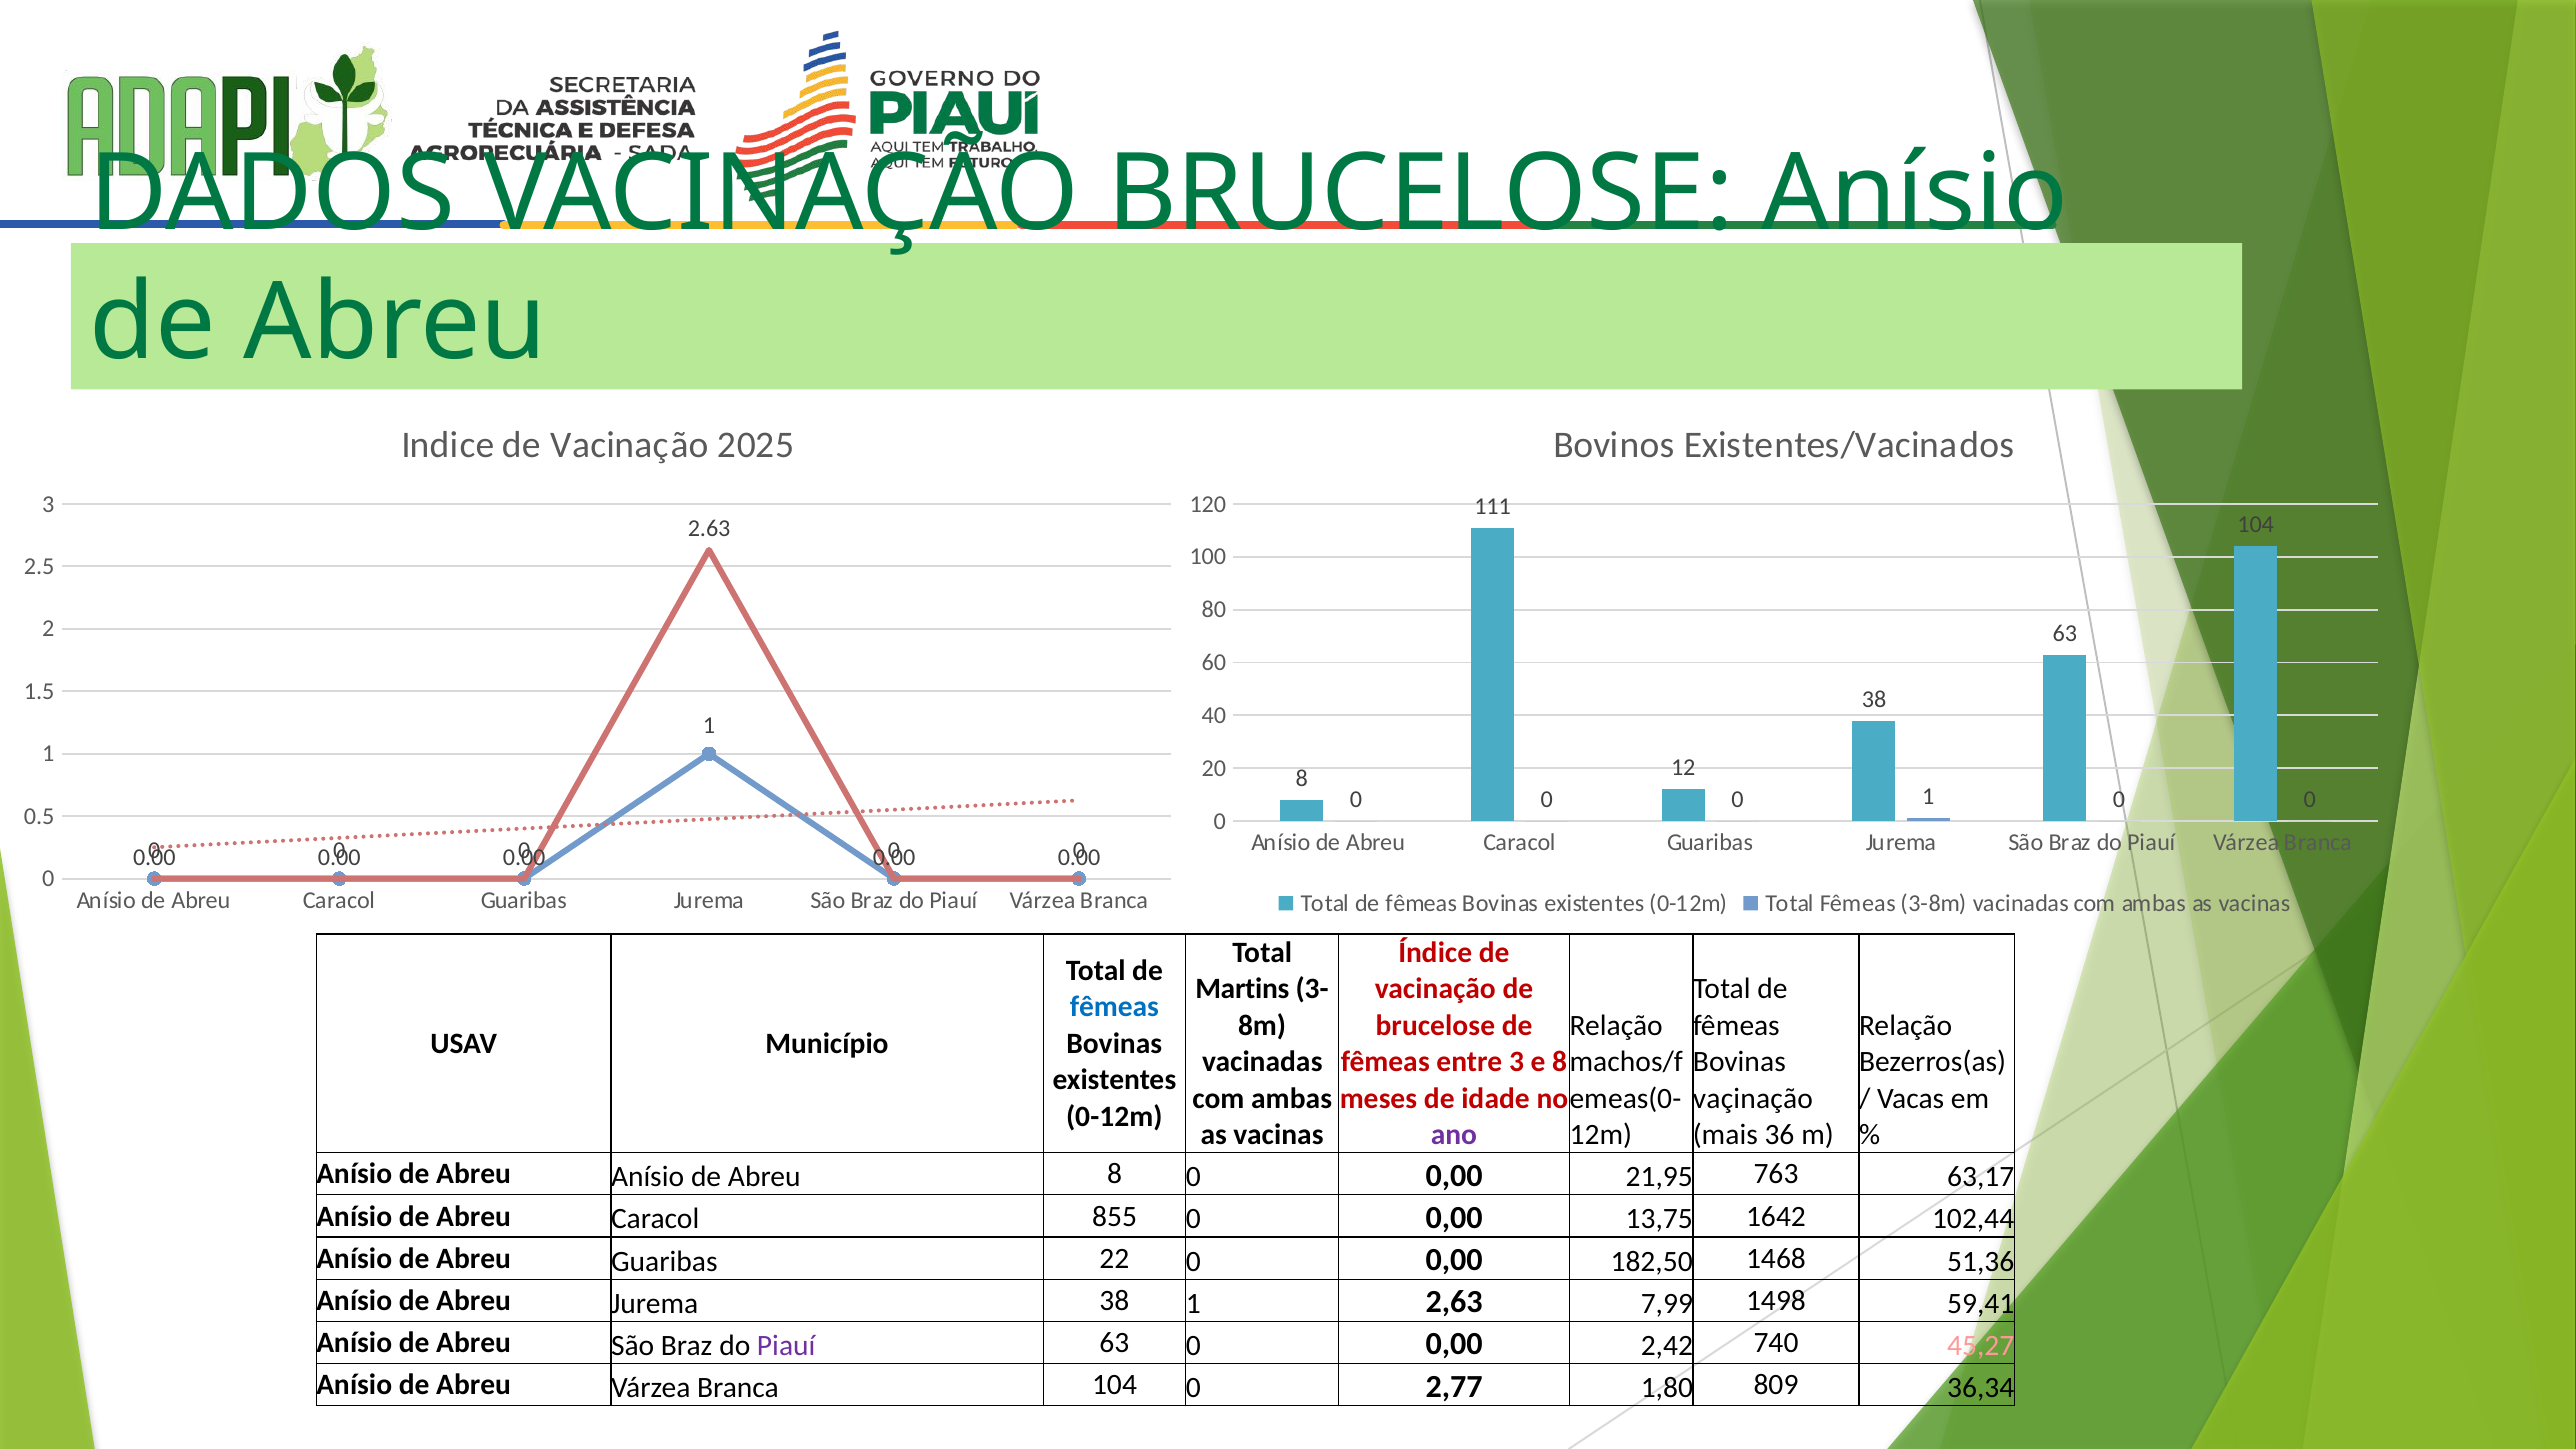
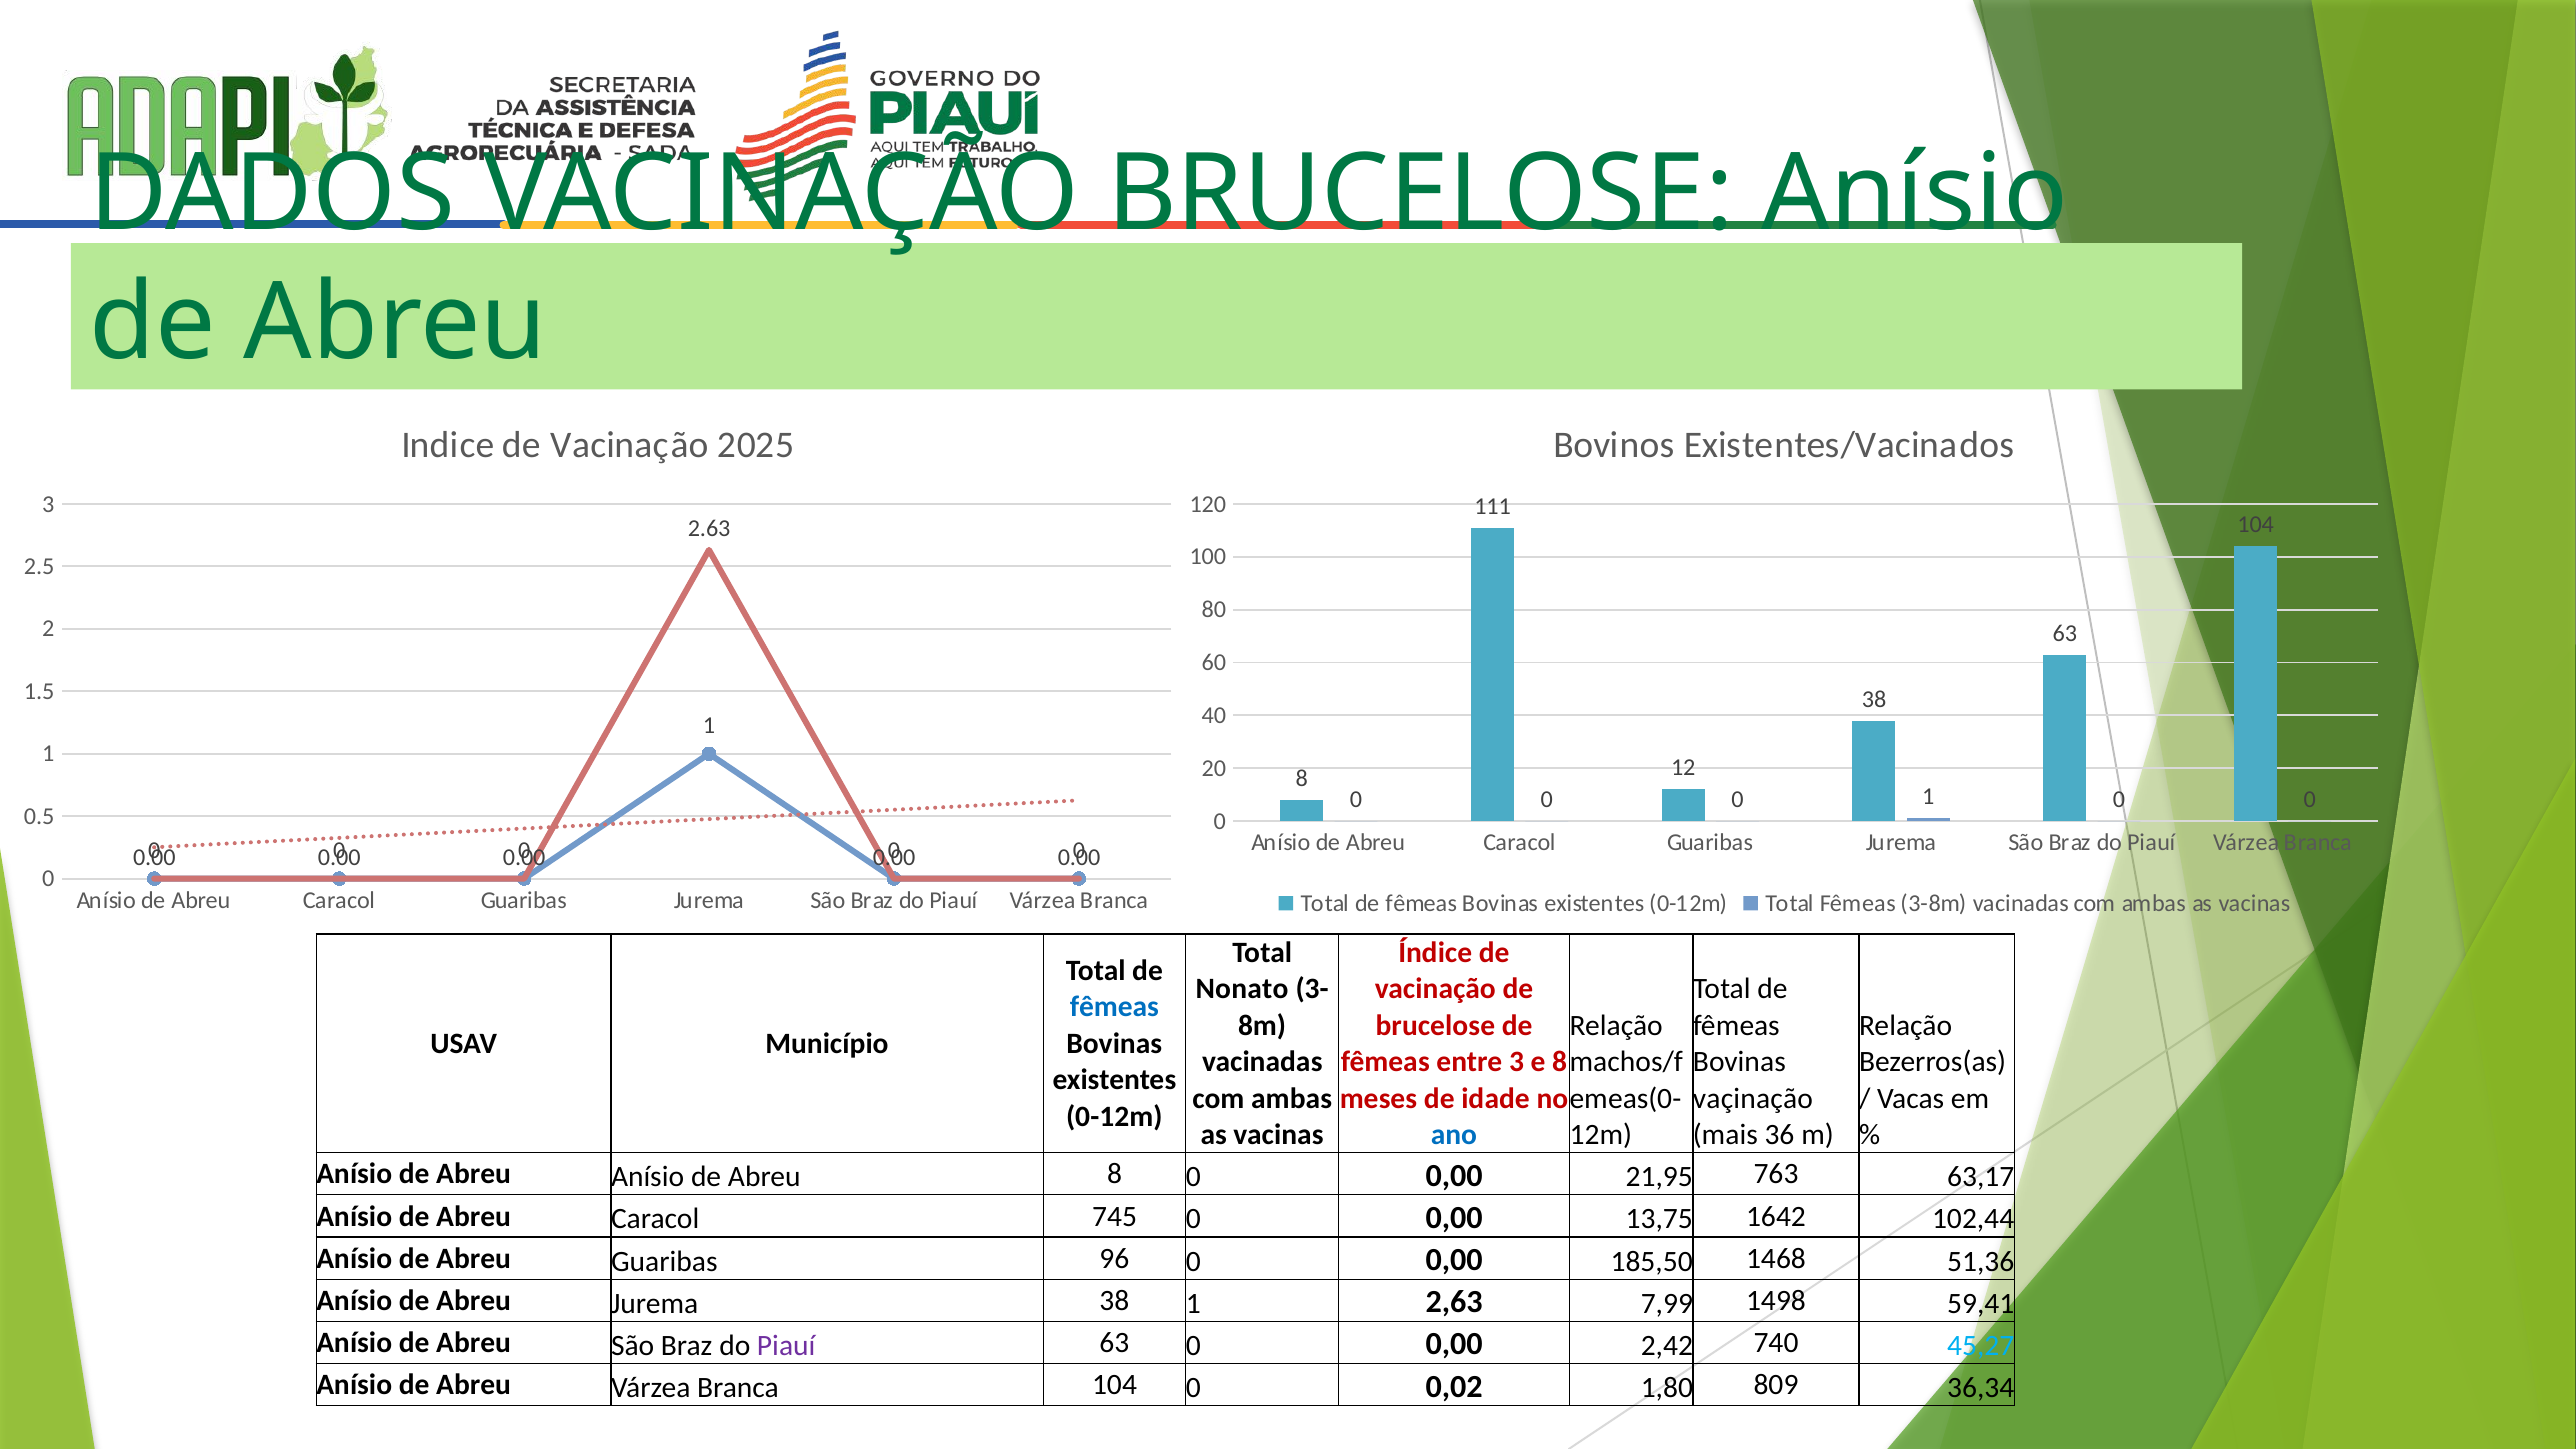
Martins: Martins -> Nonato (1242, 989)
ano colour: purple -> blue (1454, 1135)
855: 855 -> 745 (1115, 1216)
22: 22 -> 96 (1114, 1259)
182,50: 182,50 -> 185,50 (1652, 1261)
45,27 colour: pink -> light blue (1981, 1346)
2,77: 2,77 -> 0,02 (1454, 1387)
